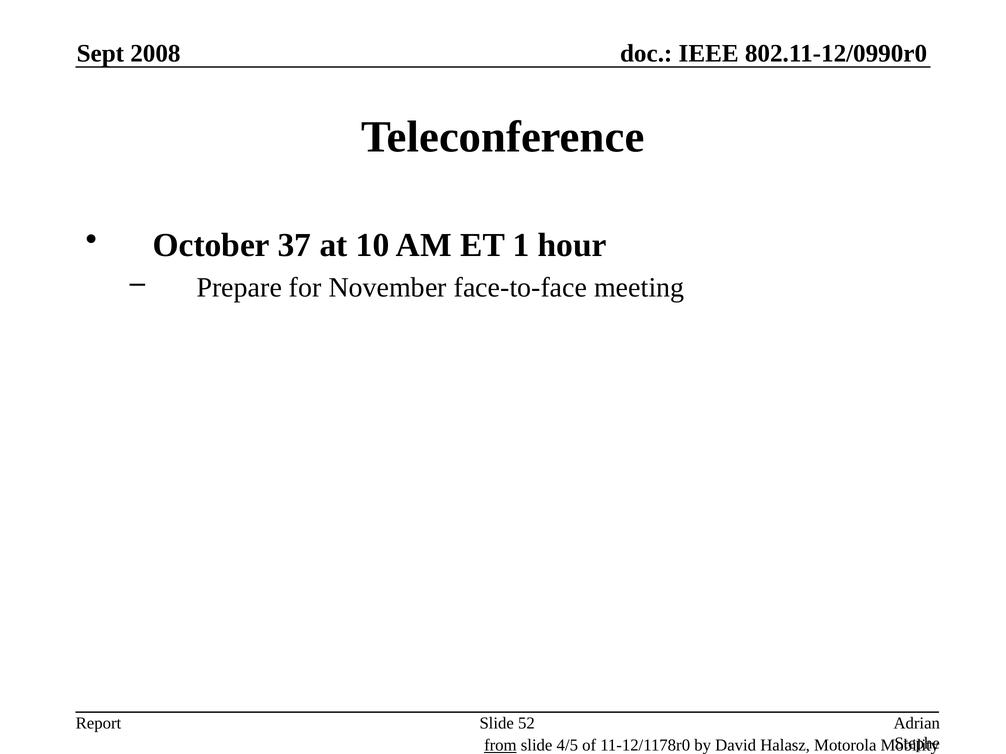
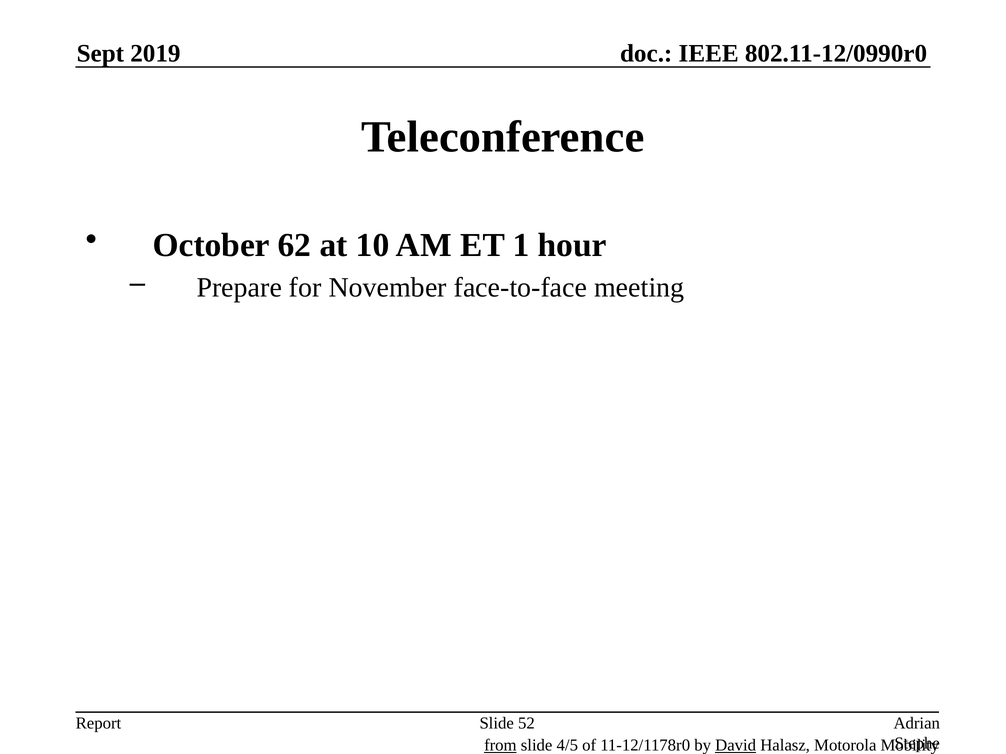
2008: 2008 -> 2019 (155, 54)
37: 37 -> 62 (294, 245)
David underline: none -> present (736, 746)
